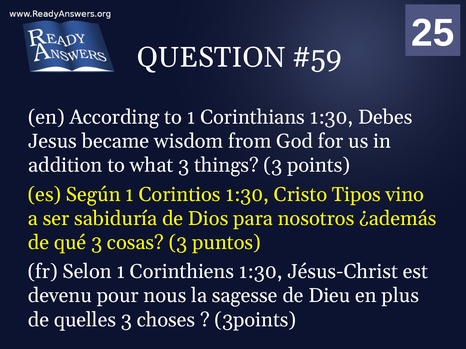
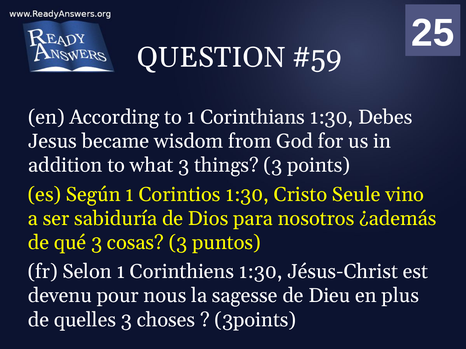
Tipos: Tipos -> Seule (356, 195)
